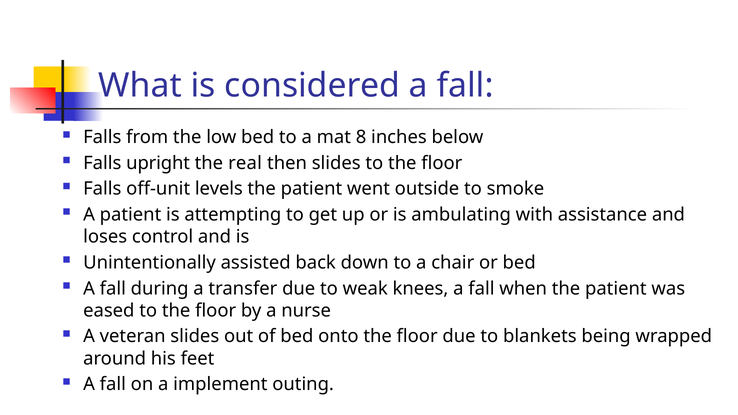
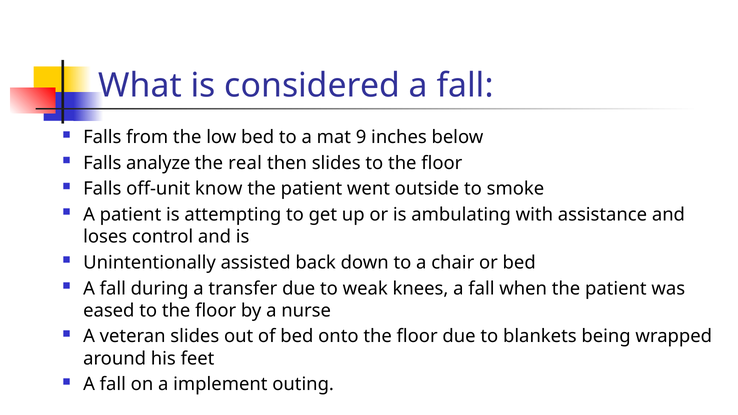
8: 8 -> 9 (361, 137)
upright: upright -> analyze (158, 163)
levels: levels -> know (219, 189)
